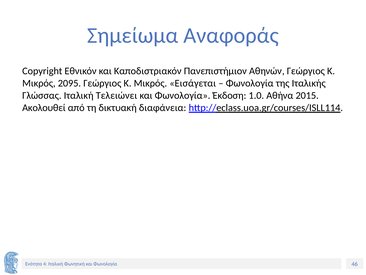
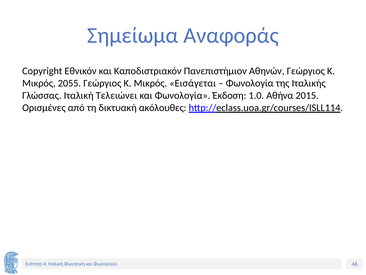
2095: 2095 -> 2055 (69, 83)
Ακολουθεί: Ακολουθεί -> Ορισμένες (44, 108)
διαφάνεια: διαφάνεια -> ακόλουθες (163, 108)
